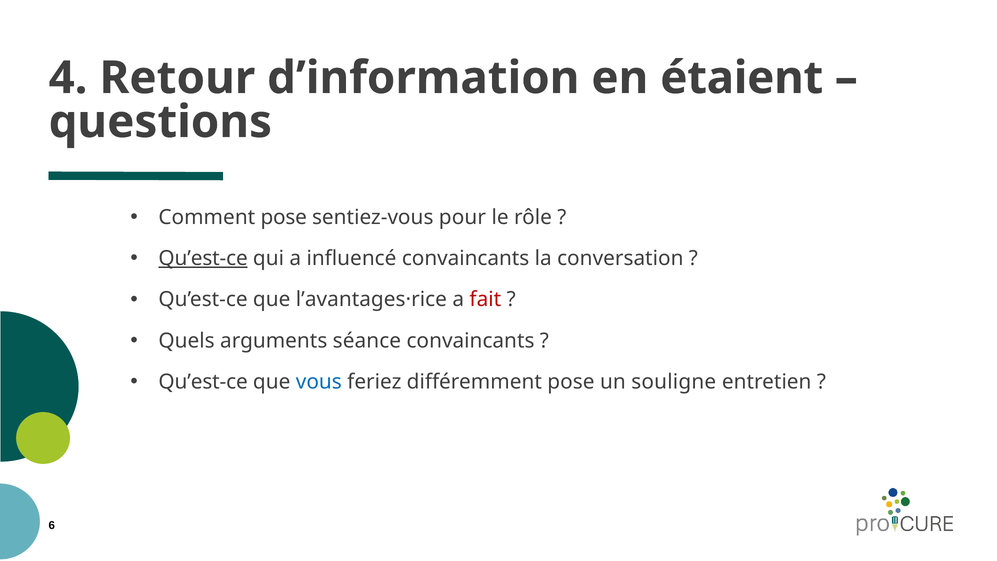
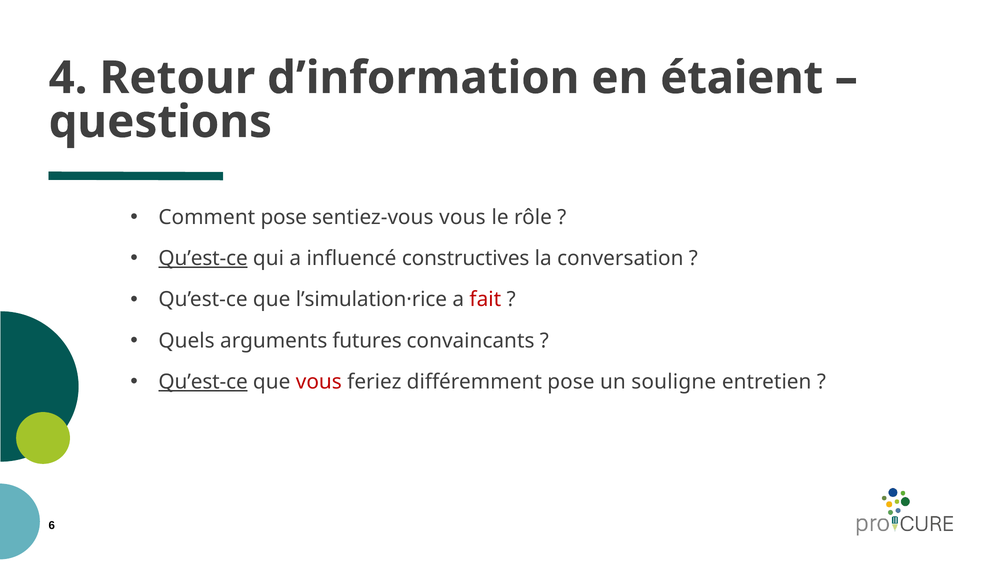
sentiez-vous pour: pour -> vous (462, 217)
influencé convaincants: convaincants -> constructives (466, 258)
l’avantages·rice: l’avantages·rice -> l’simulation·rice (371, 299)
séance: séance -> futures (367, 341)
Qu’est-ce underline: none -> present (203, 382)
vous colour: blue -> red (319, 382)
